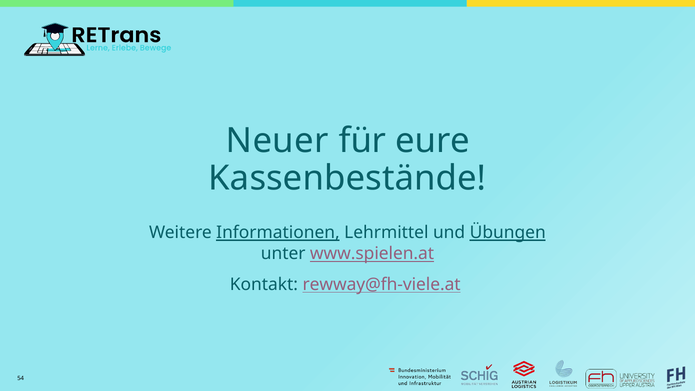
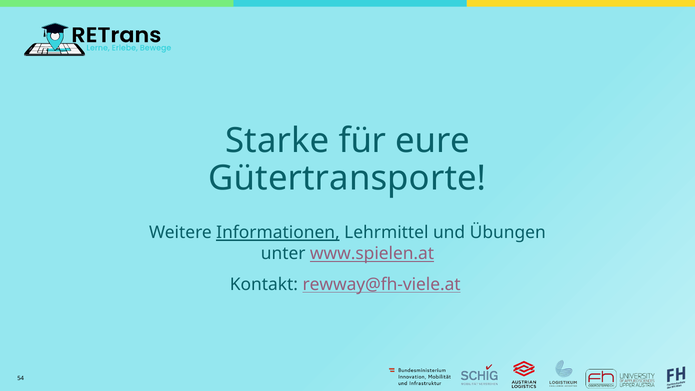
Neuer: Neuer -> Starke (277, 141)
Kassenbestände: Kassenbestände -> Gütertransporte (347, 178)
Übungen underline: present -> none (508, 233)
